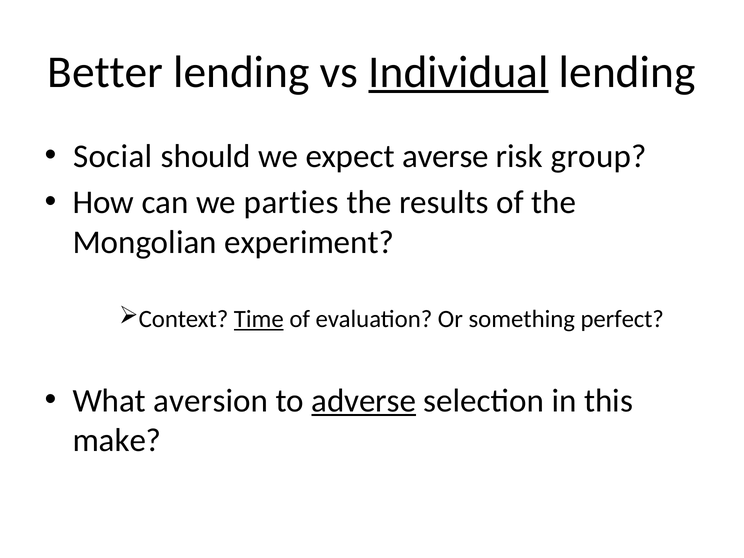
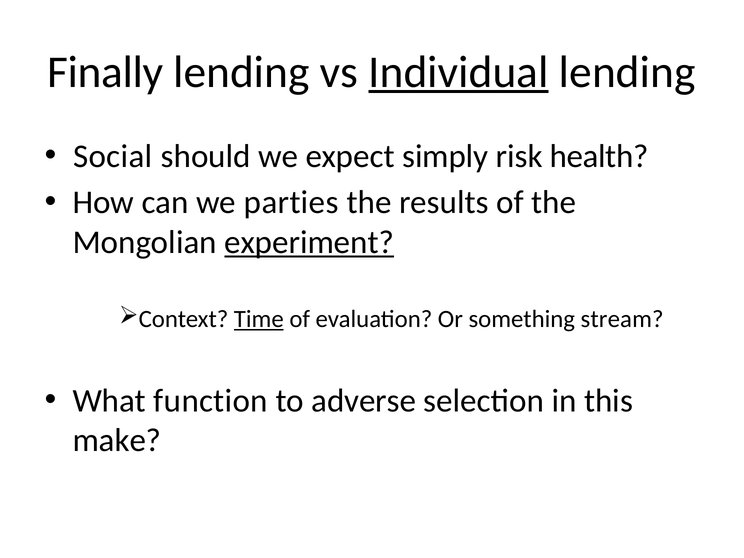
Better: Better -> Finally (105, 72)
averse: averse -> simply (445, 156)
group: group -> health (599, 156)
experiment underline: none -> present (309, 242)
perfect: perfect -> stream (622, 319)
aversion: aversion -> function (211, 401)
adverse underline: present -> none (364, 401)
